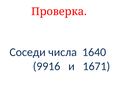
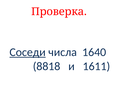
Соседи underline: none -> present (28, 52)
9916: 9916 -> 8818 (47, 67)
1671: 1671 -> 1611 (96, 67)
